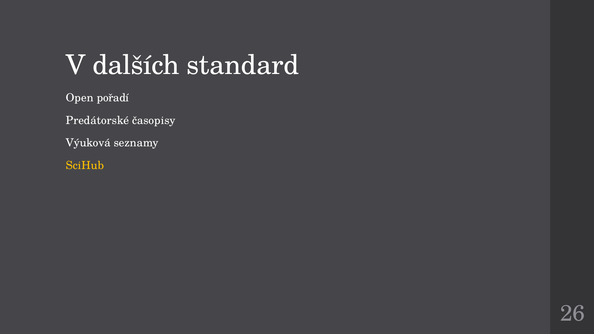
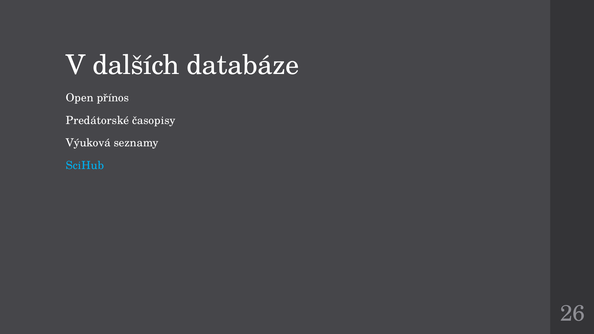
standard: standard -> databáze (243, 65)
pořadí: pořadí -> přínos (113, 98)
SciHub colour: yellow -> light blue (85, 166)
